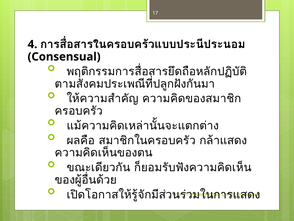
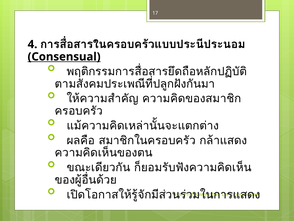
Consensual underline: none -> present (64, 57)
